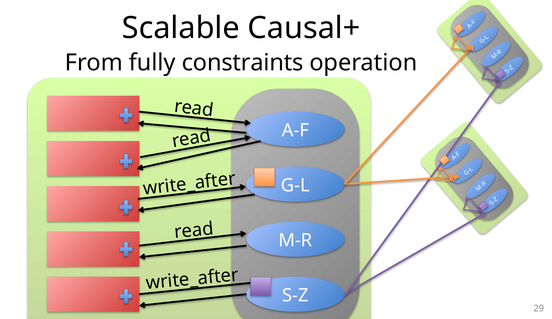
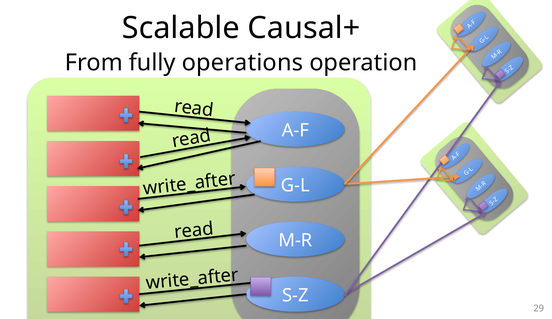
constraints: constraints -> operations (242, 63)
